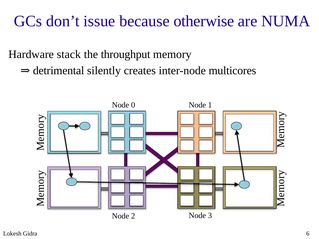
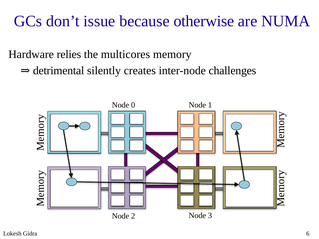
stack: stack -> relies (69, 54)
throughput: throughput -> multicores (125, 54)
multicores: multicores -> challenges (232, 71)
